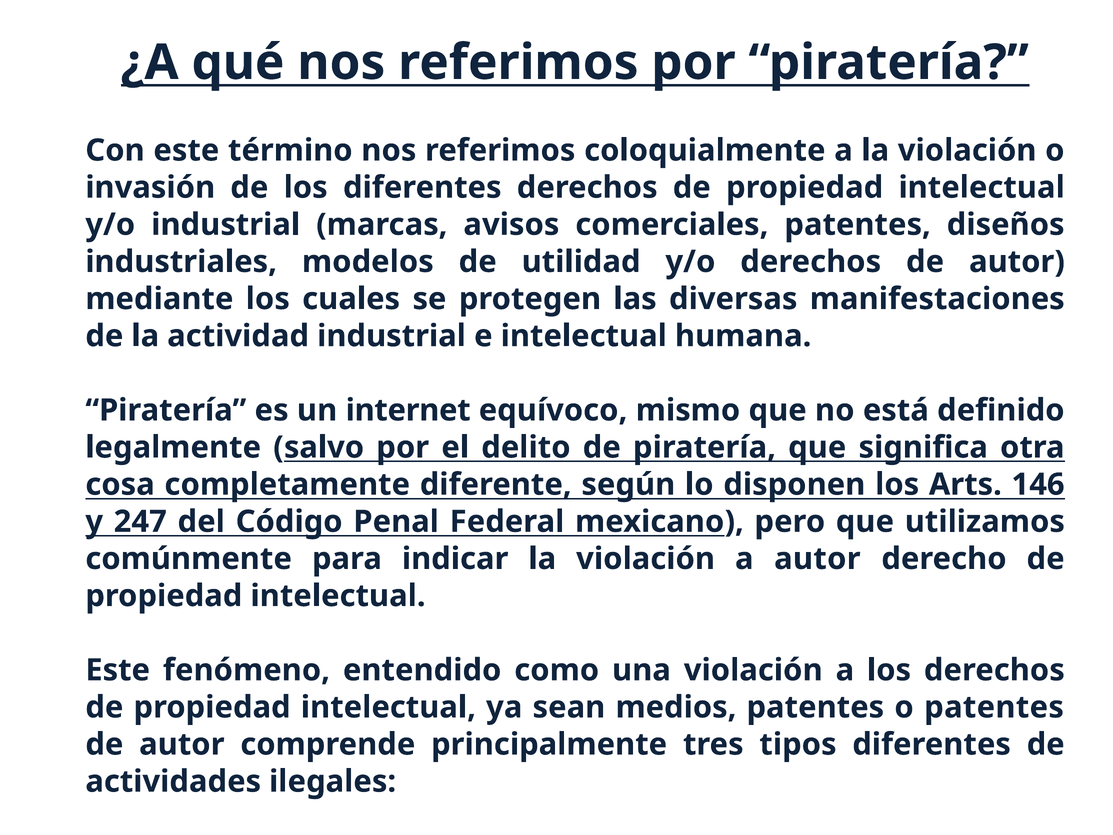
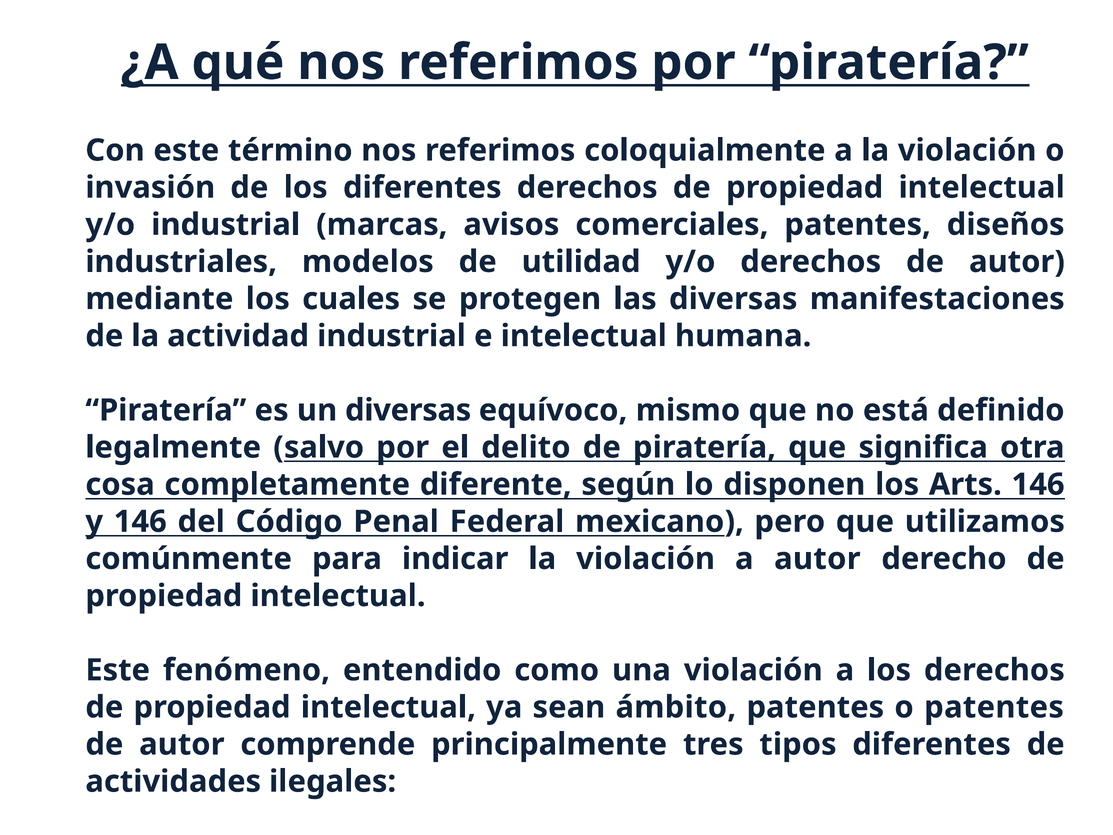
un internet: internet -> diversas (408, 410)
y 247: 247 -> 146 (140, 521)
medios: medios -> ámbito (676, 707)
